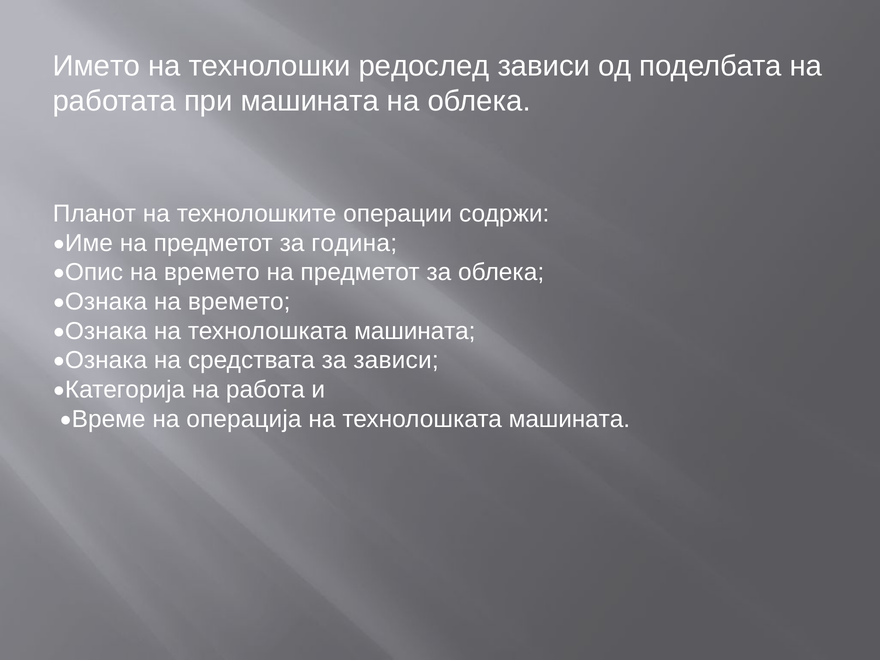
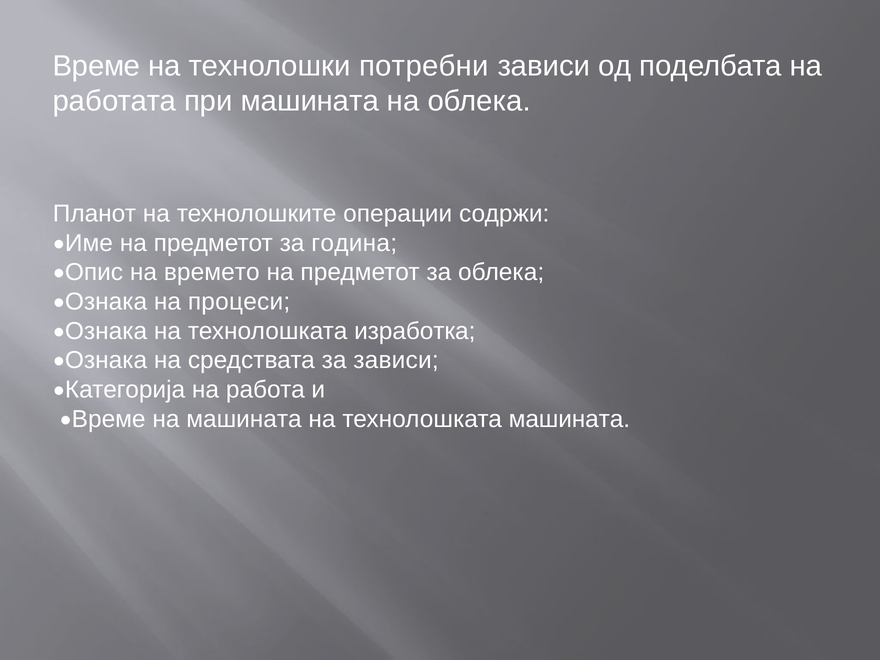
Името: Името -> Време (96, 66)
редослед: редослед -> потребни (424, 66)
Ознака на времето: времето -> процеси (239, 302)
Ознака на технолошката машината: машината -> изработка (415, 331)
на операција: операција -> машината (244, 419)
